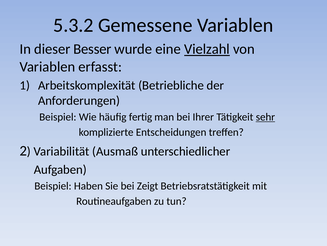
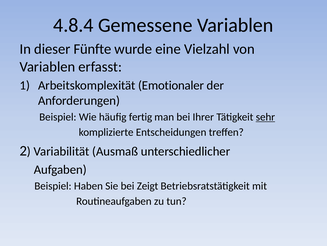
5.3.2: 5.3.2 -> 4.8.4 (73, 25)
Besser: Besser -> Fünfte (92, 49)
Vielzahl underline: present -> none (207, 49)
Betriebliche: Betriebliche -> Emotionaler (171, 85)
